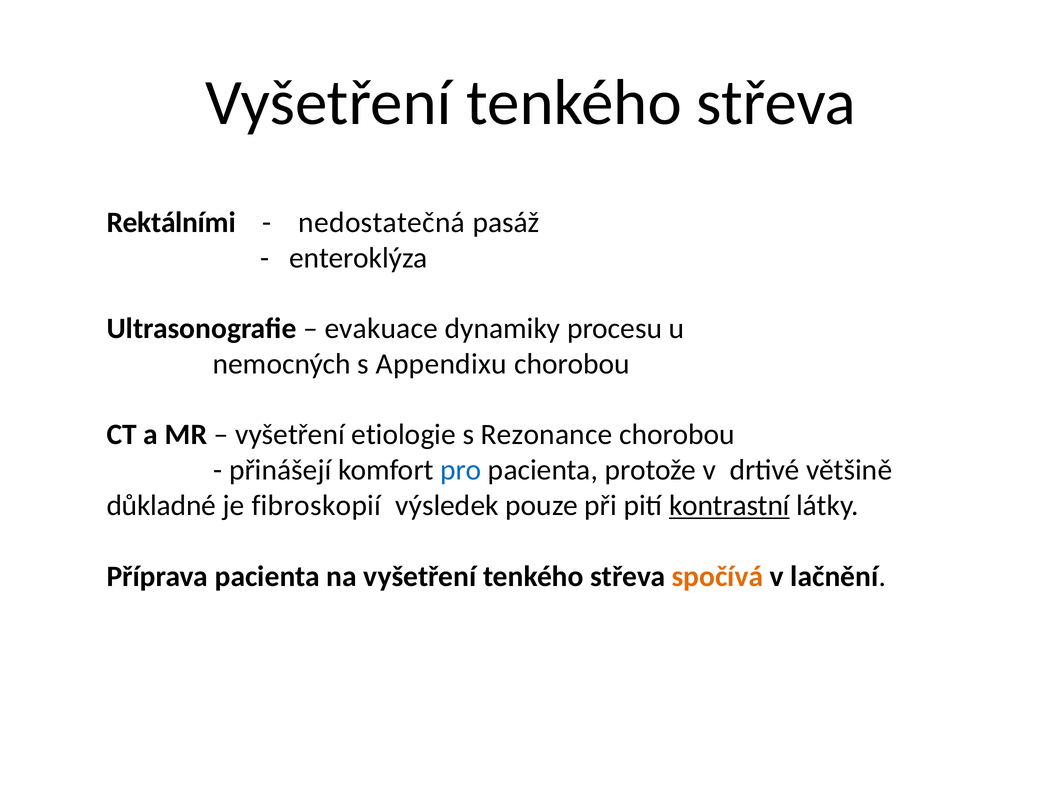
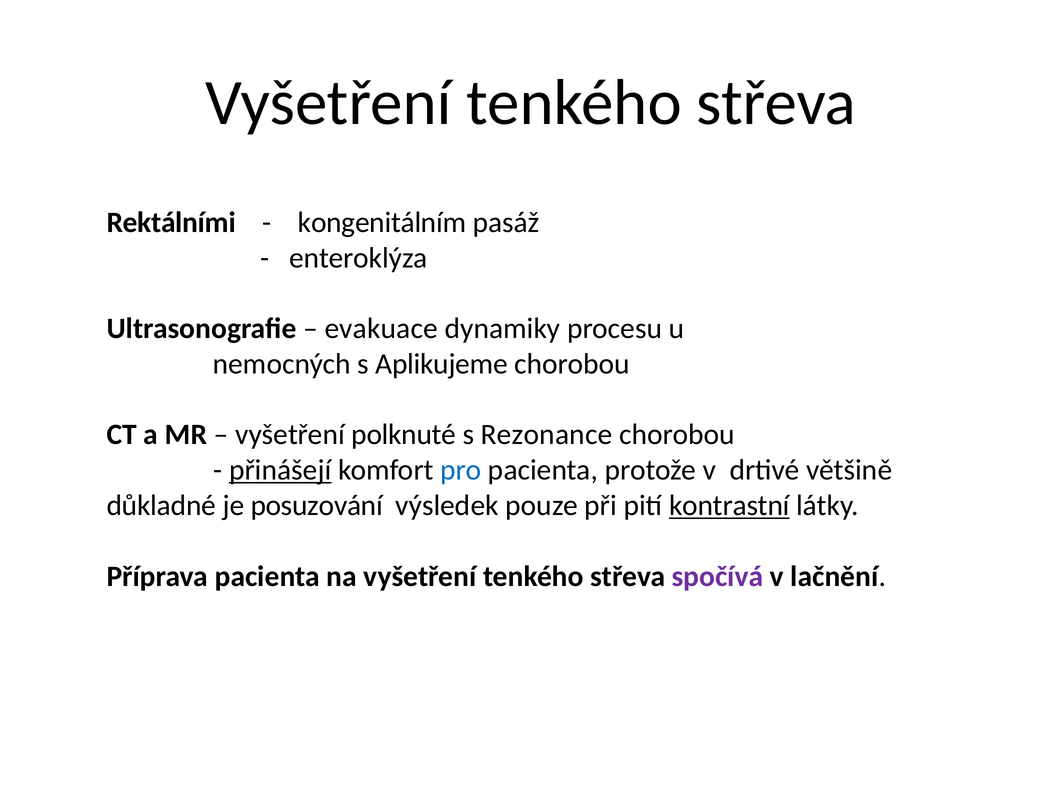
nedostatečná: nedostatečná -> kongenitálním (382, 223)
Appendixu: Appendixu -> Aplikujeme (442, 364)
etiologie: etiologie -> polknuté (404, 435)
přinášejí underline: none -> present (280, 470)
fibroskopií: fibroskopií -> posuzování (317, 506)
spočívá colour: orange -> purple (717, 577)
